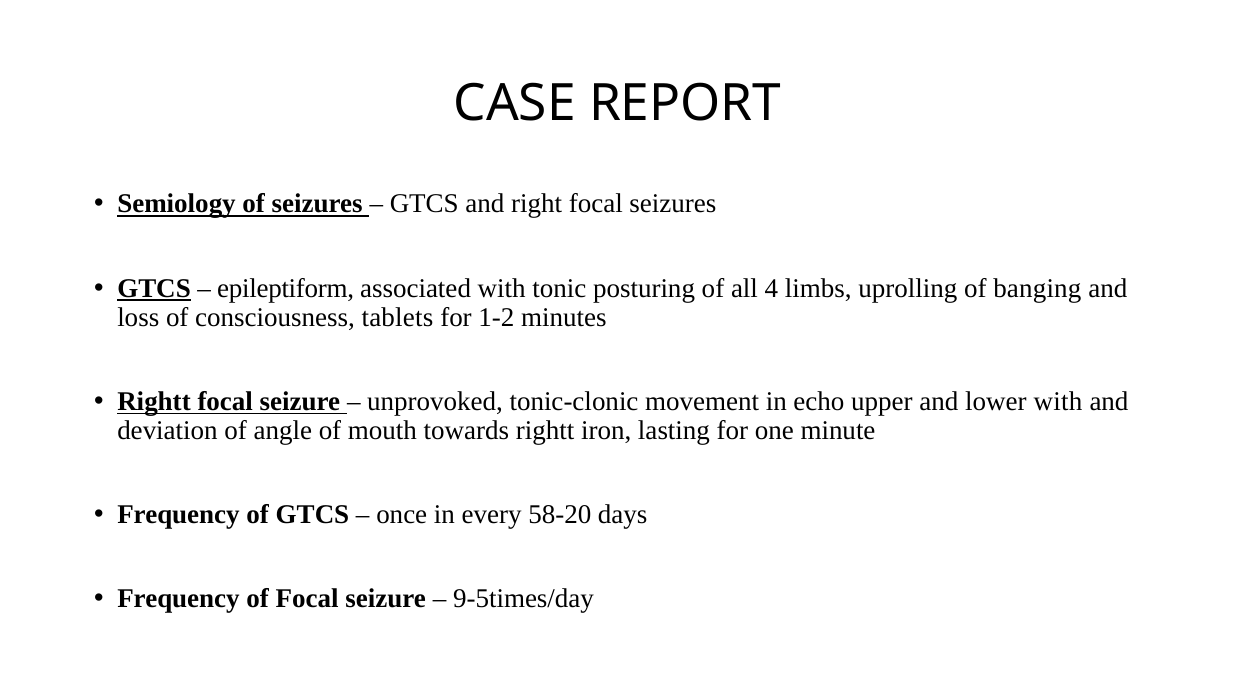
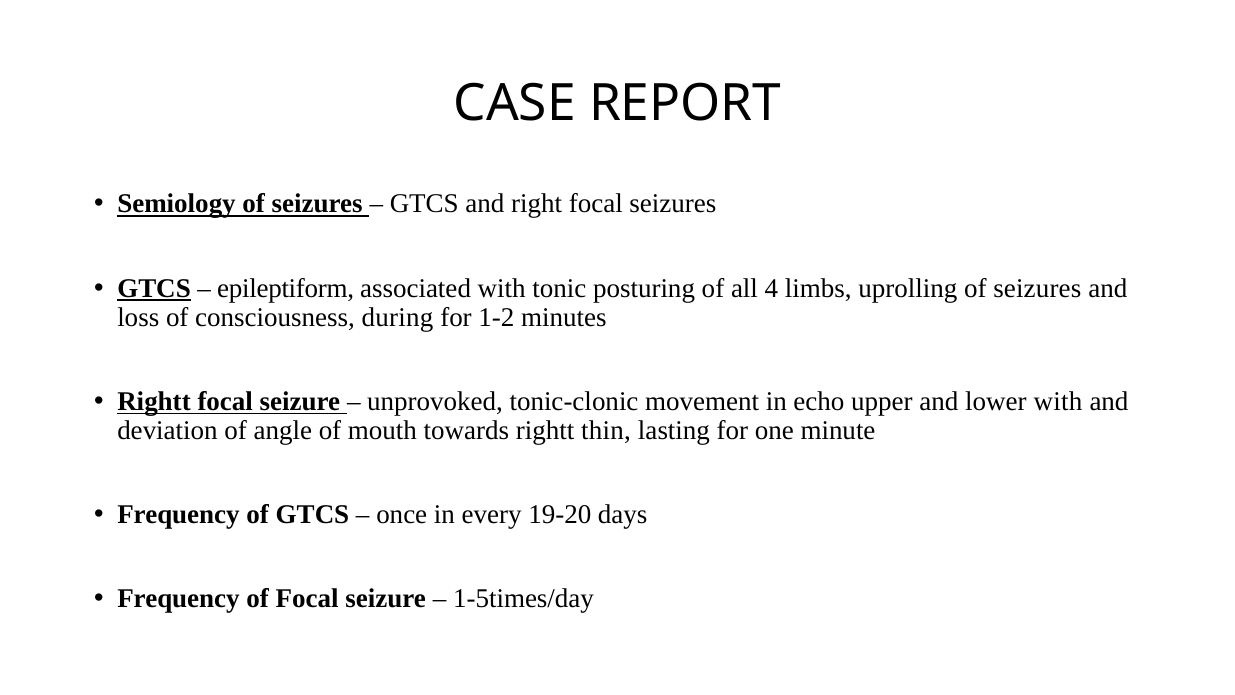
uprolling of banging: banging -> seizures (1037, 288)
tablets: tablets -> during (397, 317)
iron: iron -> thin (606, 431)
58-20: 58-20 -> 19-20 (560, 515)
9-5times/day: 9-5times/day -> 1-5times/day (524, 599)
